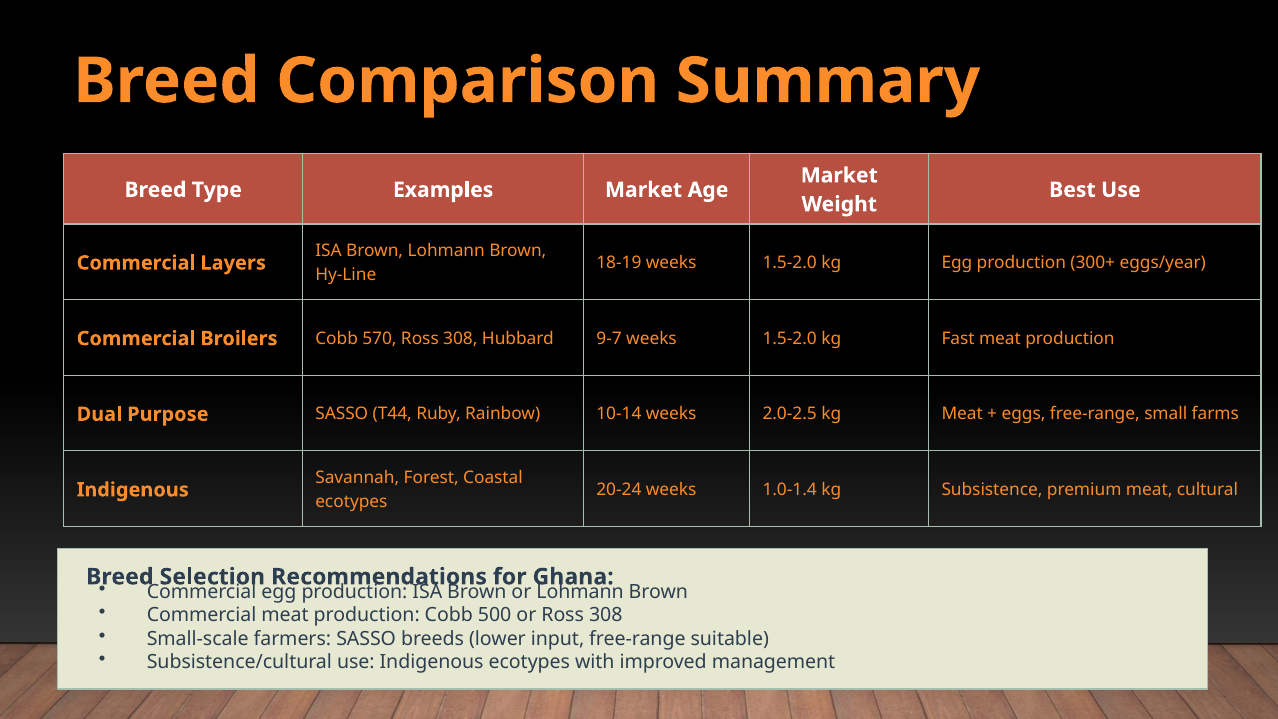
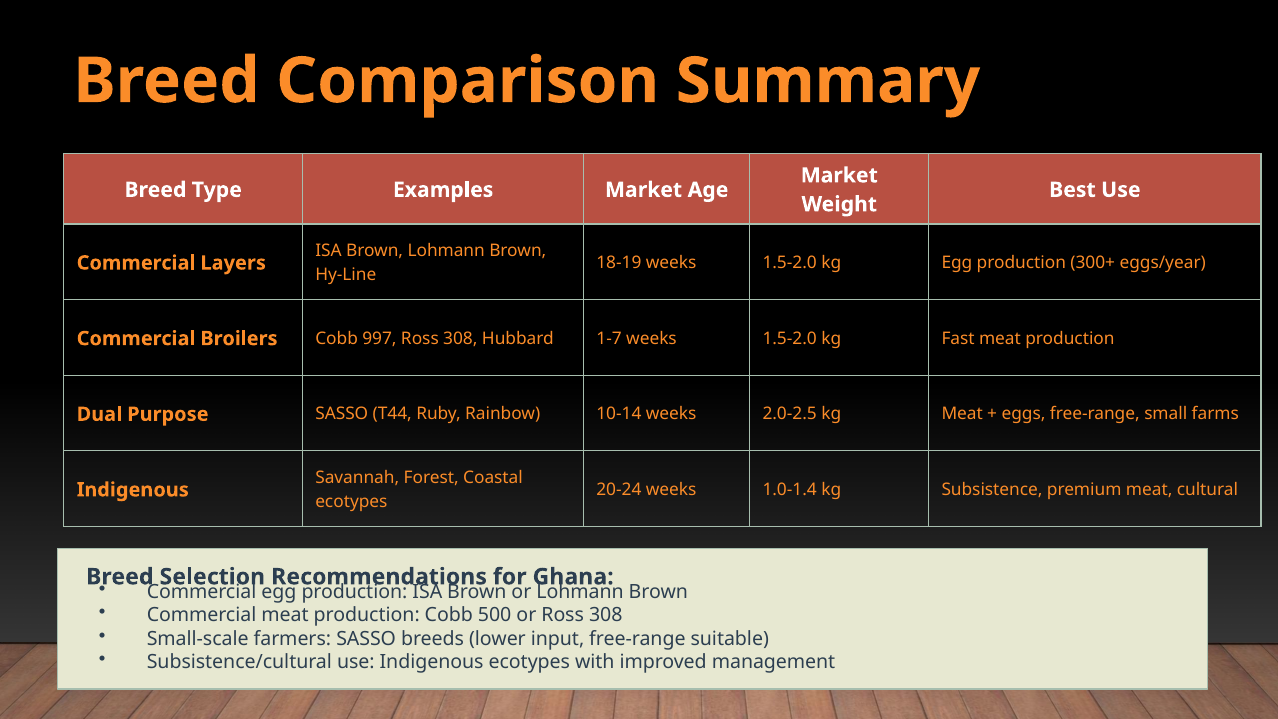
570: 570 -> 997 (379, 338)
9-7: 9-7 -> 1-7 (609, 338)
